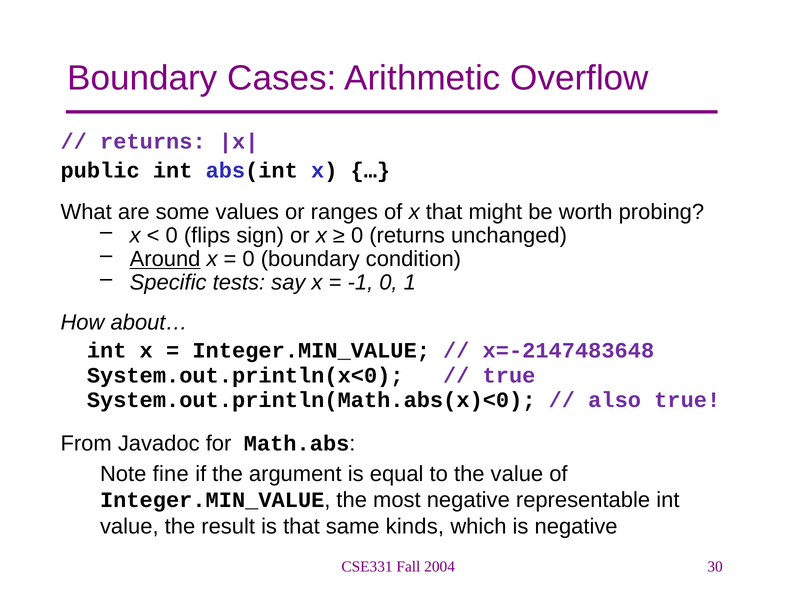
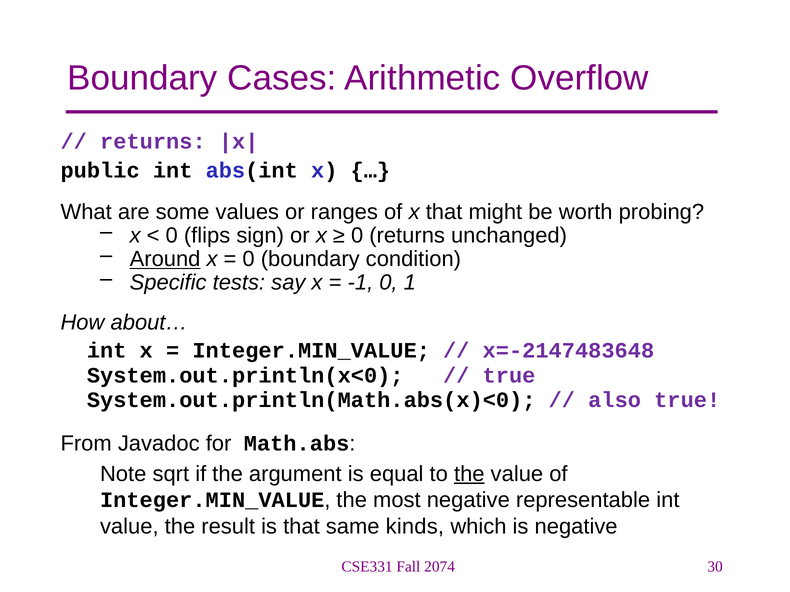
fine: fine -> sqrt (171, 474)
the underline: none -> present (469, 474)
2004: 2004 -> 2074 (440, 567)
